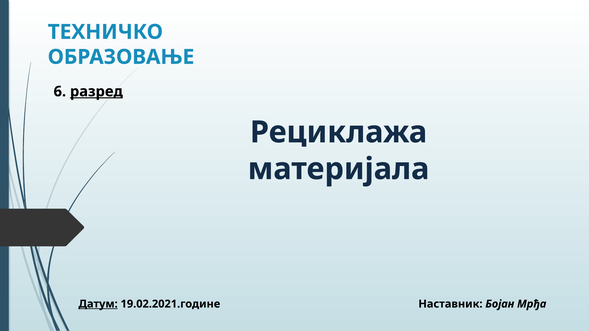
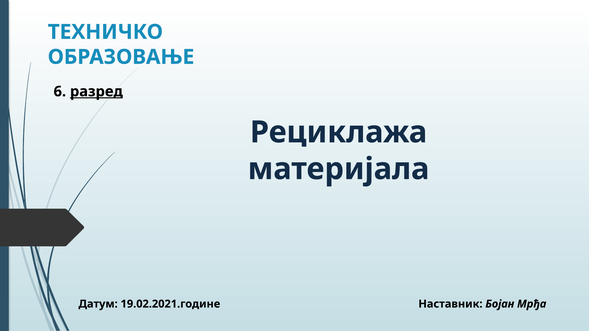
Датум underline: present -> none (98, 304)
